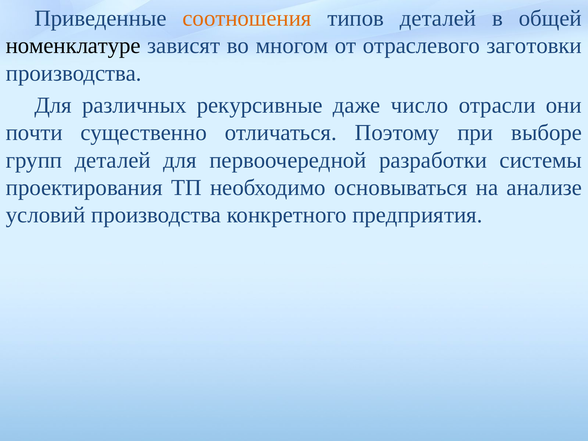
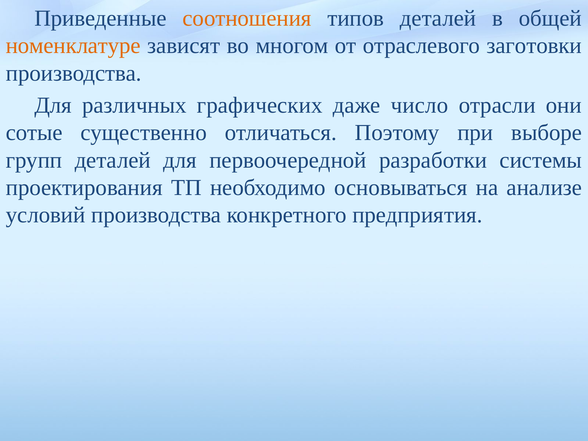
номенклатуре colour: black -> orange (73, 46)
рекурсивные: рекурсивные -> графических (260, 105)
почти: почти -> сотые (34, 133)
